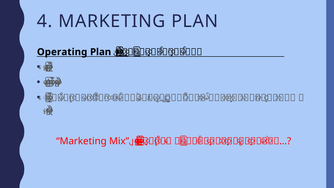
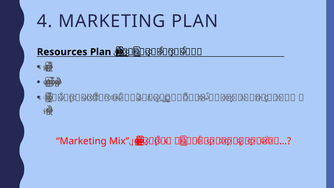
Operating: Operating -> Resources (62, 52)
